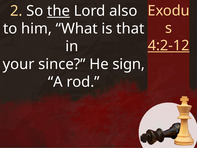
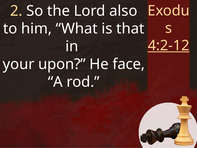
the underline: present -> none (59, 11)
since: since -> upon (62, 64)
sign: sign -> face (129, 64)
